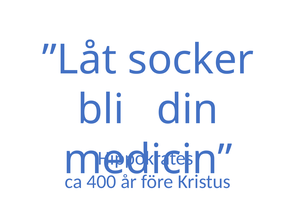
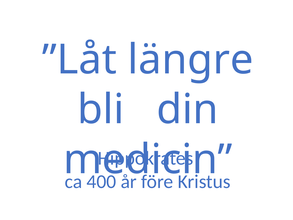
socker: socker -> längre (191, 60)
